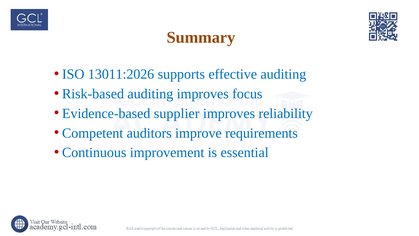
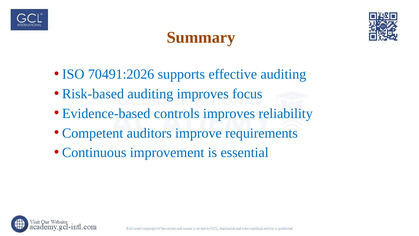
13011:2026: 13011:2026 -> 70491:2026 (121, 74)
supplier: supplier -> controls (177, 113)
